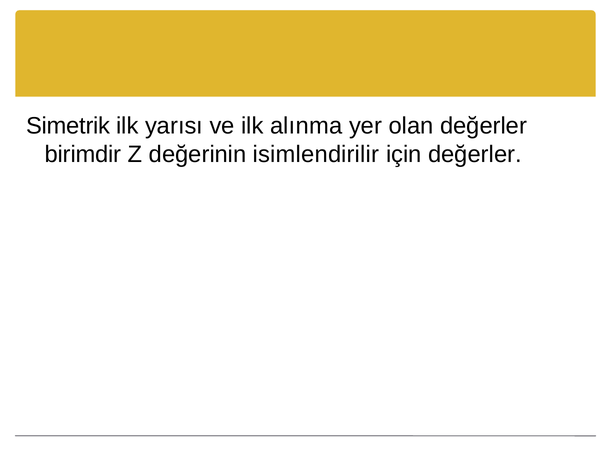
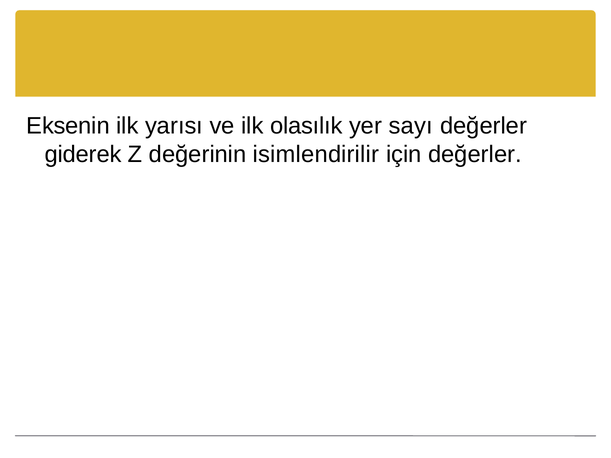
Simetrik: Simetrik -> Eksenin (68, 126)
alınma: alınma -> olasılık (306, 126)
olan: olan -> sayı (411, 126)
birimdir: birimdir -> giderek (83, 154)
